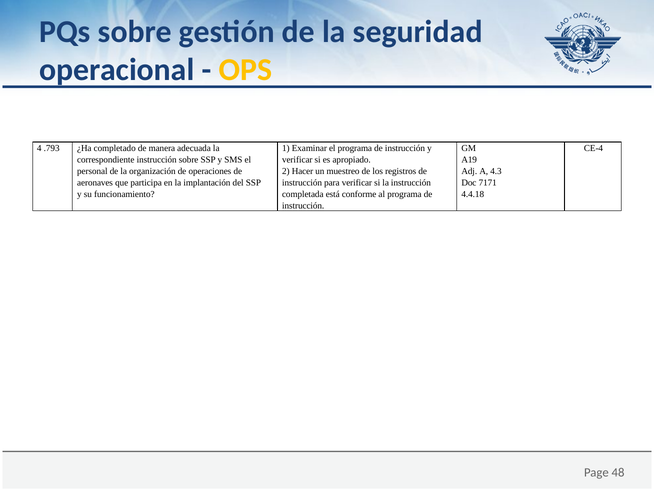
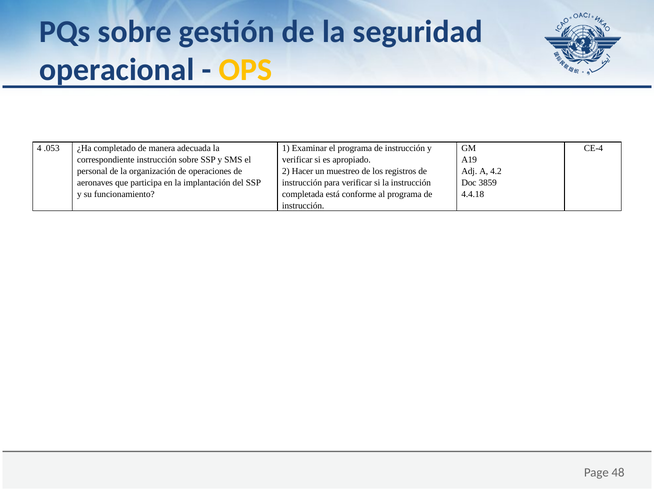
.793: .793 -> .053 (52, 148)
4.3: 4.3 -> 4.2 (496, 171)
7171: 7171 -> 3859 (488, 183)
